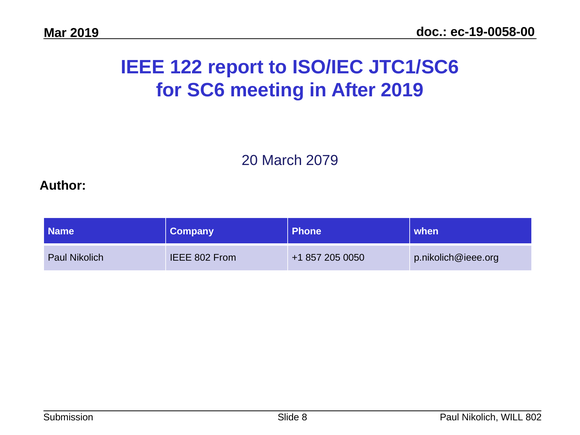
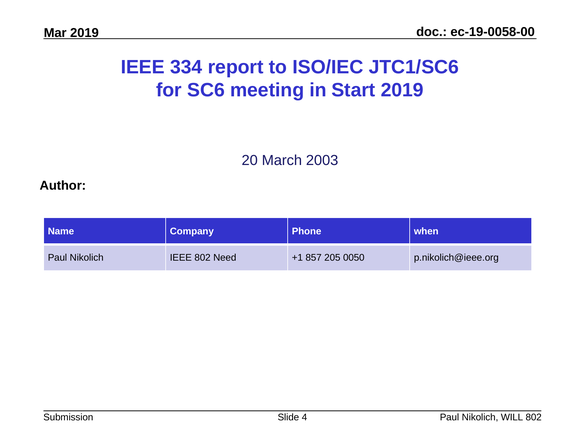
122: 122 -> 334 (186, 67)
After: After -> Start (353, 90)
2079: 2079 -> 2003 (322, 160)
From: From -> Need (225, 258)
8: 8 -> 4 (305, 417)
